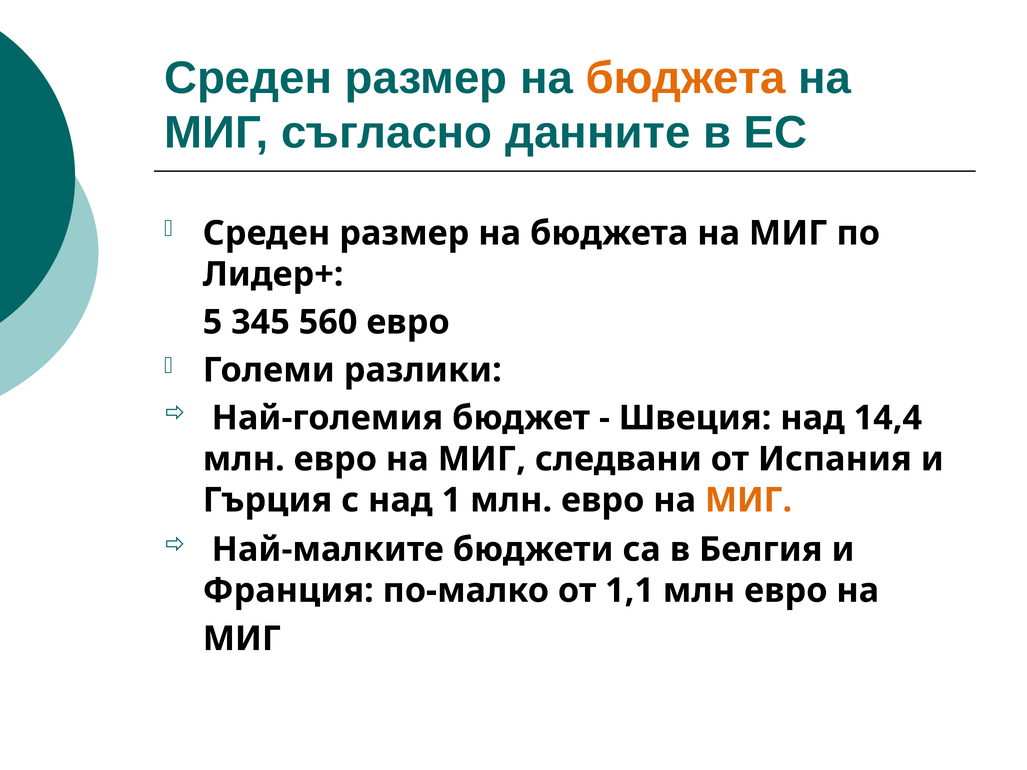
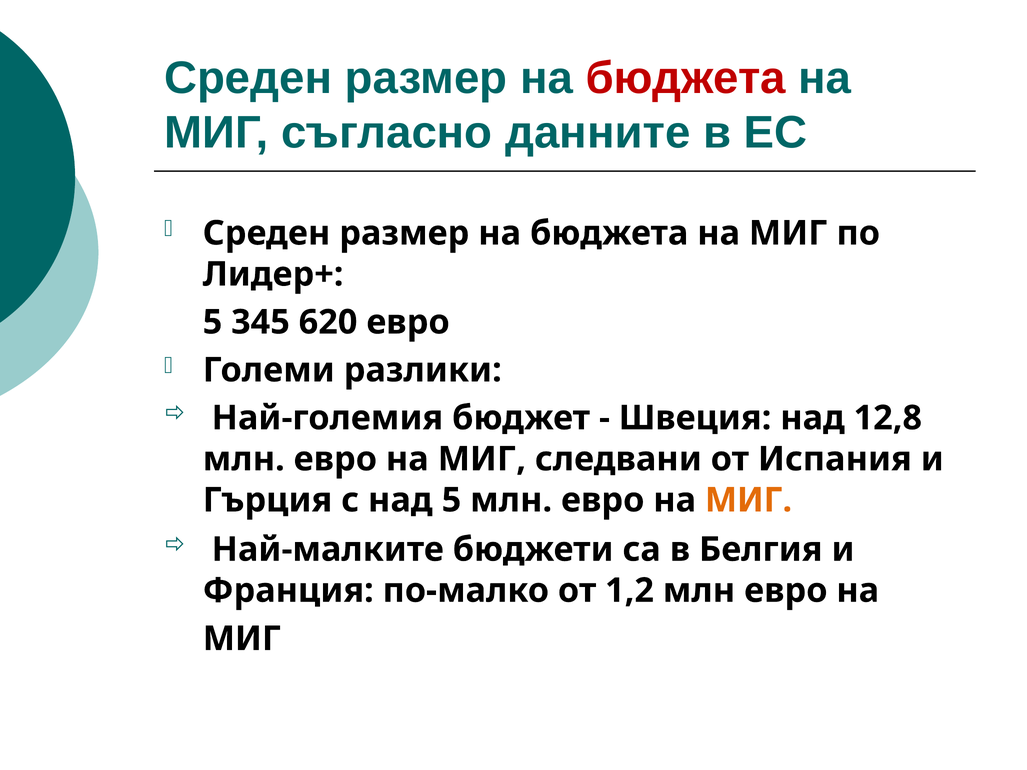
бюджета colour: orange -> red (686, 78)
560: 560 -> 620 (328, 322)
14,4: 14,4 -> 12,8 (888, 418)
над 1: 1 -> 5 (451, 500)
1,1: 1,1 -> 1,2 (630, 591)
